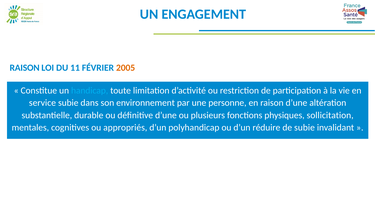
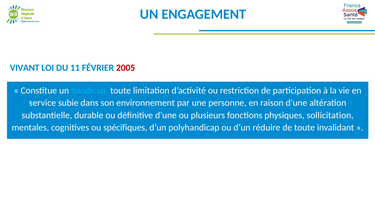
RAISON: RAISON -> VIVANT (25, 68)
2005 colour: orange -> red (126, 68)
appropriés: appropriés -> spécifiques (125, 128)
de subie: subie -> toute (305, 128)
